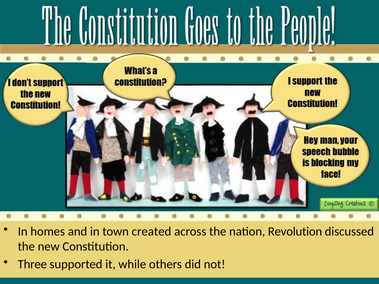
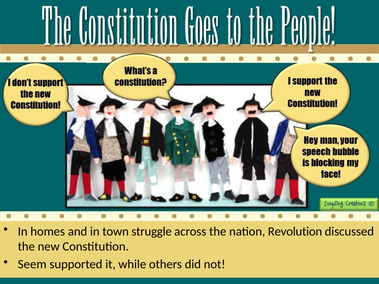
created: created -> struggle (152, 232)
Three: Three -> Seem (32, 264)
